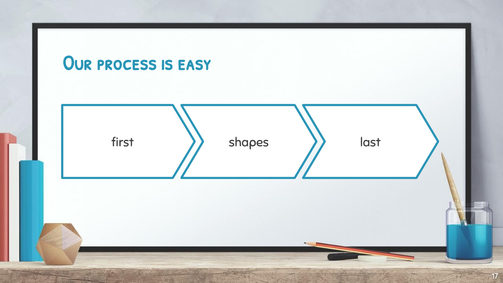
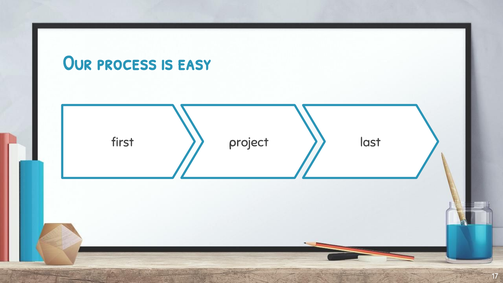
shapes: shapes -> project (249, 142)
